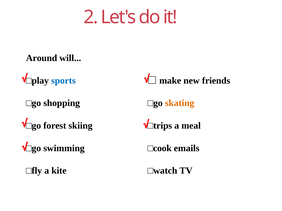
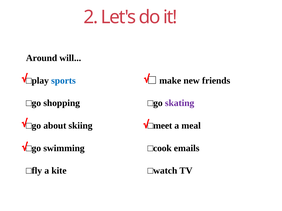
skating colour: orange -> purple (180, 103)
forest: forest -> about (55, 126)
□trips: □trips -> □meet (160, 126)
